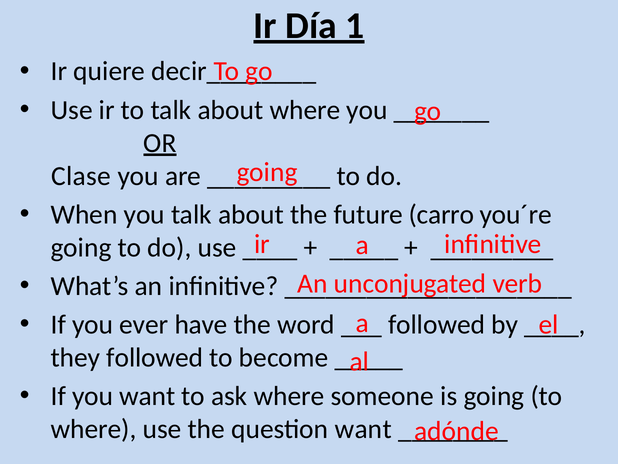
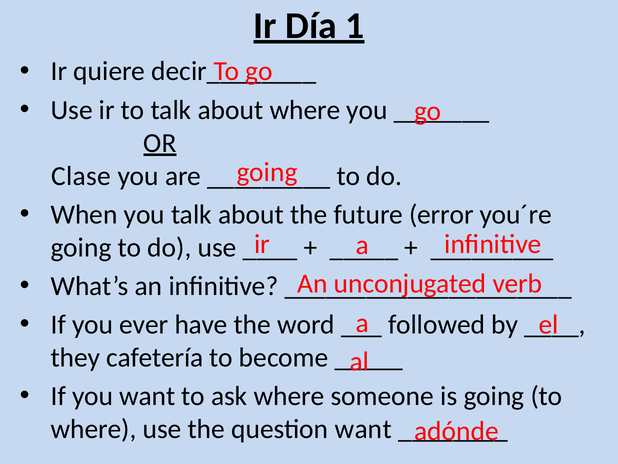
carro: carro -> error (441, 214)
they followed: followed -> cafetería (155, 357)
